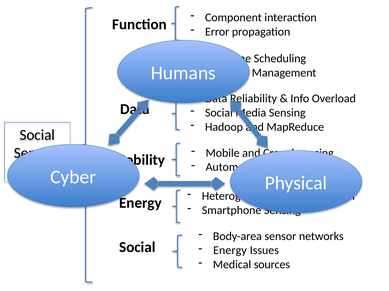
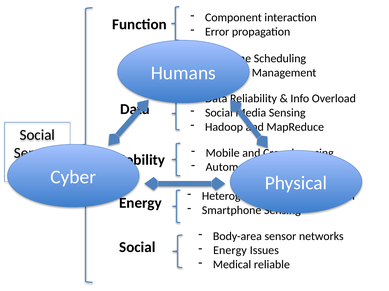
sources: sources -> reliable (272, 265)
